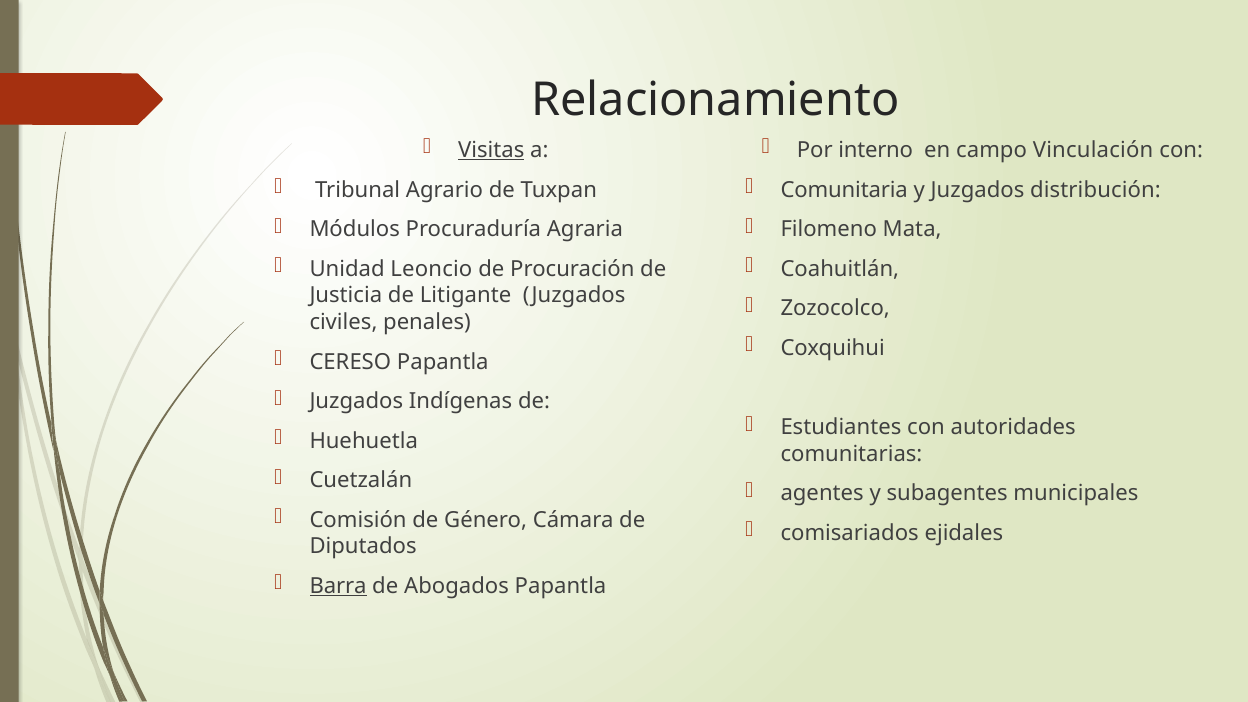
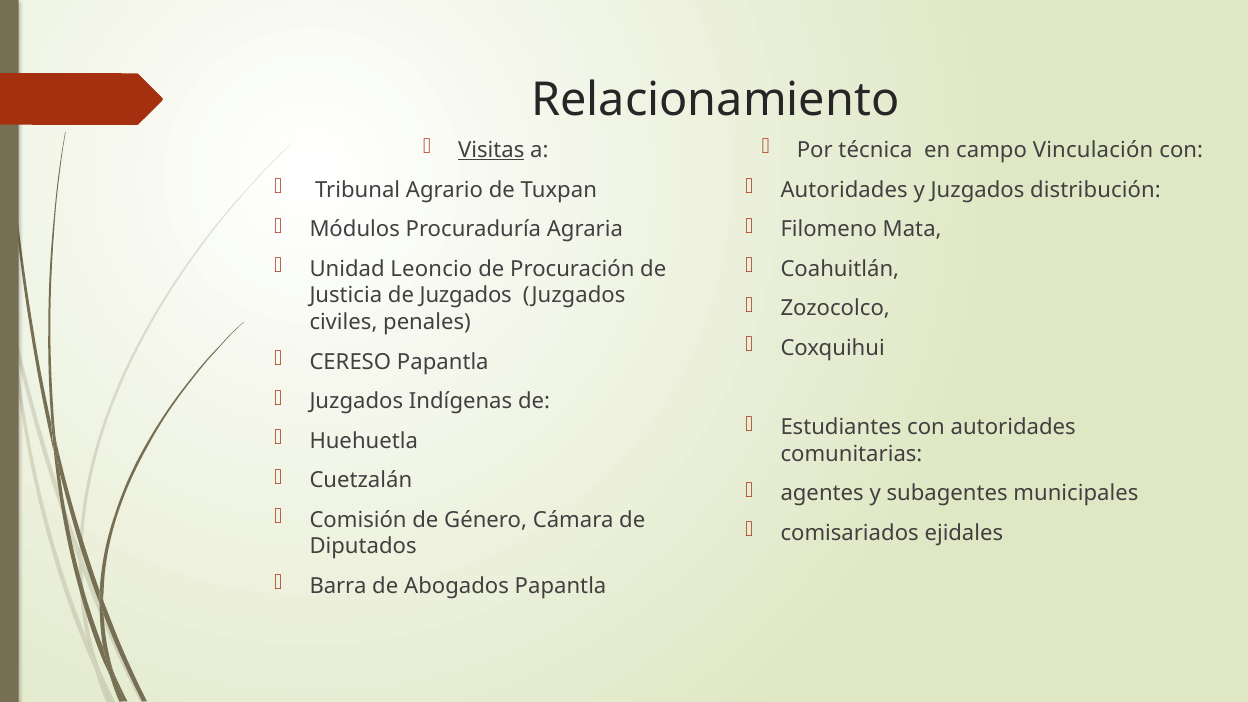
interno: interno -> técnica (876, 150)
Comunitaria: Comunitaria -> Autoridades (844, 190)
de Litigante: Litigante -> Juzgados (466, 296)
Barra underline: present -> none (338, 586)
